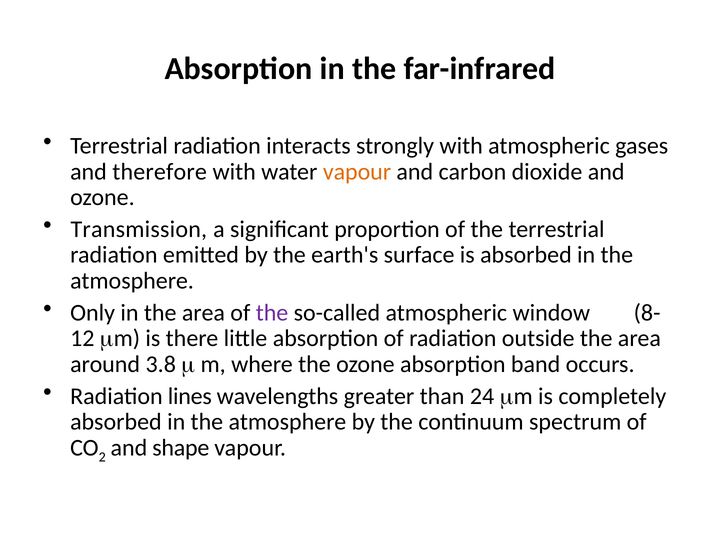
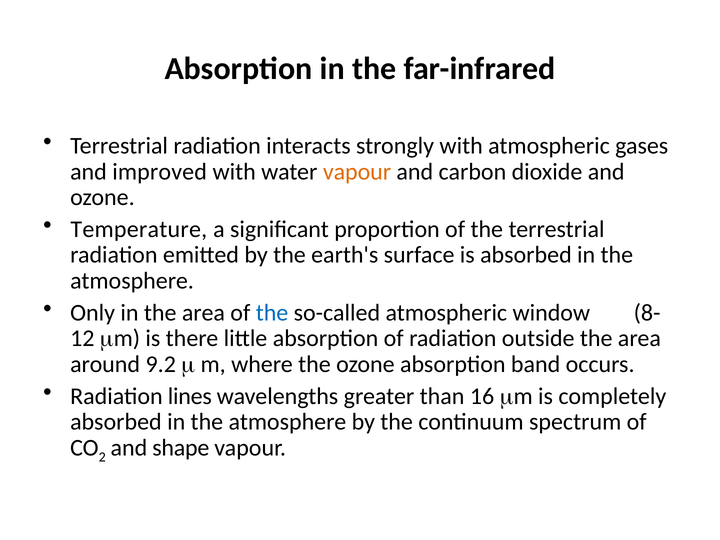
therefore: therefore -> improved (160, 172)
Transmission: Transmission -> Temperature (139, 229)
the colour: purple -> blue (272, 313)
3.8: 3.8 -> 9.2 (161, 364)
24: 24 -> 16 (482, 396)
